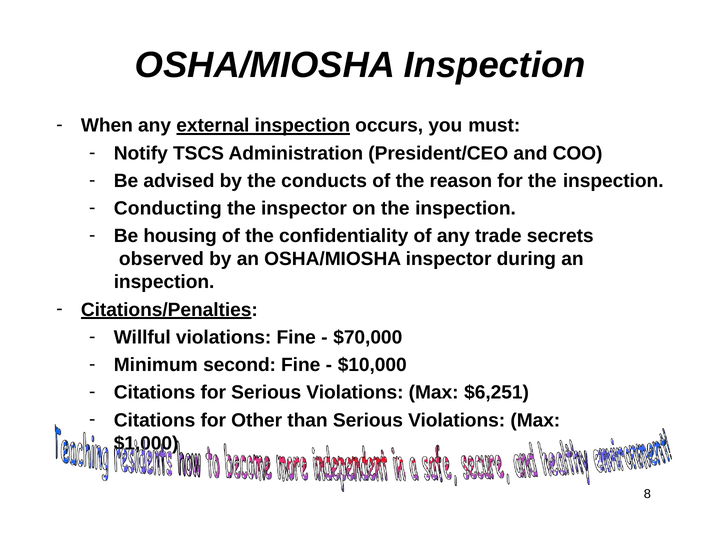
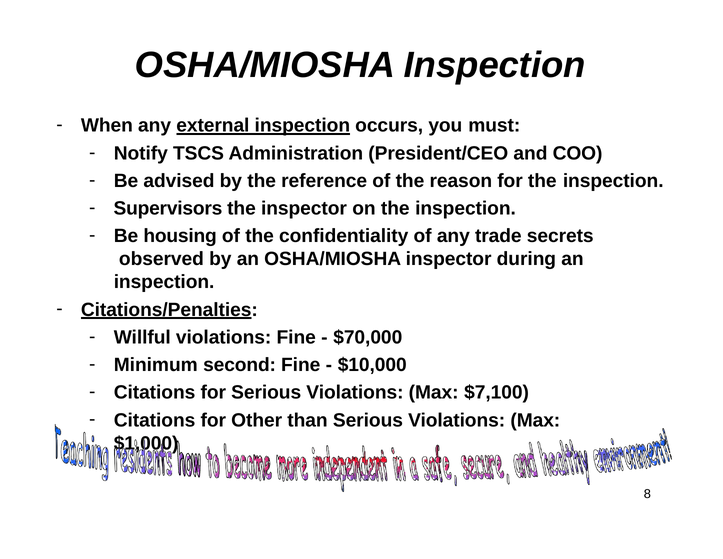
conducts: conducts -> reference (324, 181)
Conducting: Conducting -> Supervisors (168, 208)
$6,251: $6,251 -> $7,100 (497, 392)
